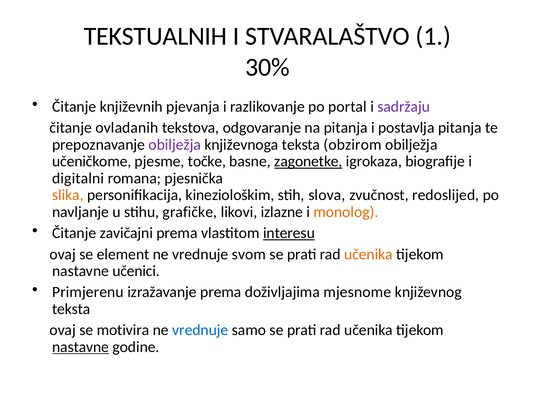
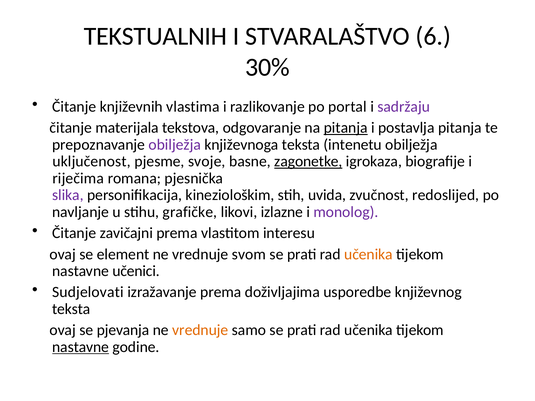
1: 1 -> 6 (433, 36)
pjevanja: pjevanja -> vlastima (193, 107)
ovladanih: ovladanih -> materijala (127, 128)
pitanja underline: none -> present (346, 128)
obzirom: obzirom -> intenetu (353, 145)
učeničkome: učeničkome -> uključenost (92, 162)
točke: točke -> svoje (207, 162)
digitalni: digitalni -> riječima (78, 178)
slika colour: orange -> purple (68, 195)
slova: slova -> uvida (327, 195)
monolog colour: orange -> purple (346, 212)
interesu underline: present -> none (289, 233)
Primjerenu: Primjerenu -> Sudjelovati (88, 292)
mjesnome: mjesnome -> usporedbe (357, 292)
motivira: motivira -> pjevanja (123, 330)
vrednuje colour: blue -> orange (200, 330)
